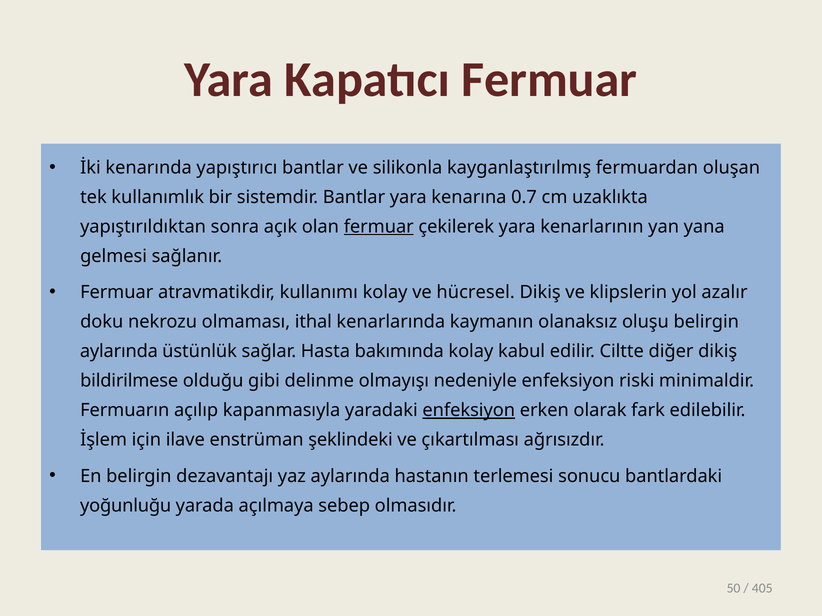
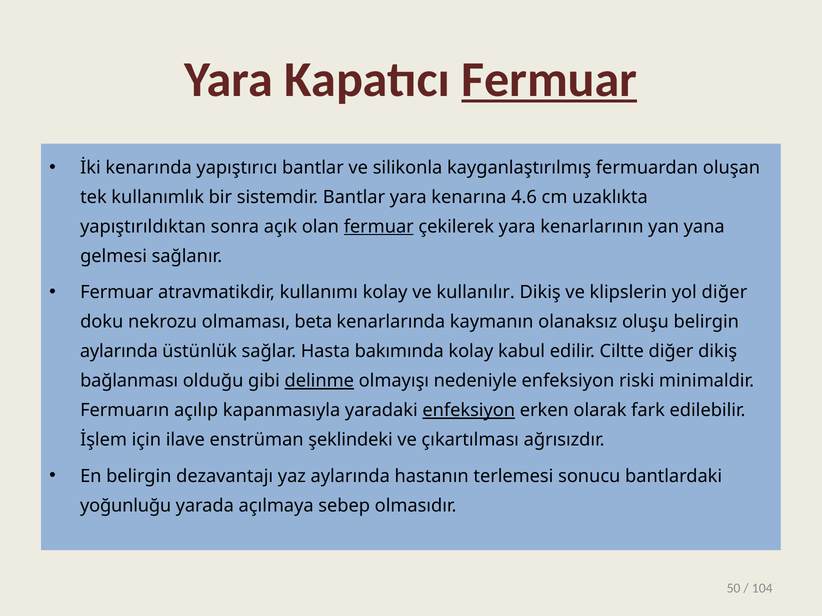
Fermuar underline: none -> present (549, 80)
0.7: 0.7 -> 4.6 (524, 197)
hücresel: hücresel -> kullanılır (476, 293)
yol azalır: azalır -> diğer (724, 293)
ithal: ithal -> beta (313, 322)
bildirilmese: bildirilmese -> bağlanması (129, 381)
delinme underline: none -> present (319, 381)
405: 405 -> 104 (762, 589)
